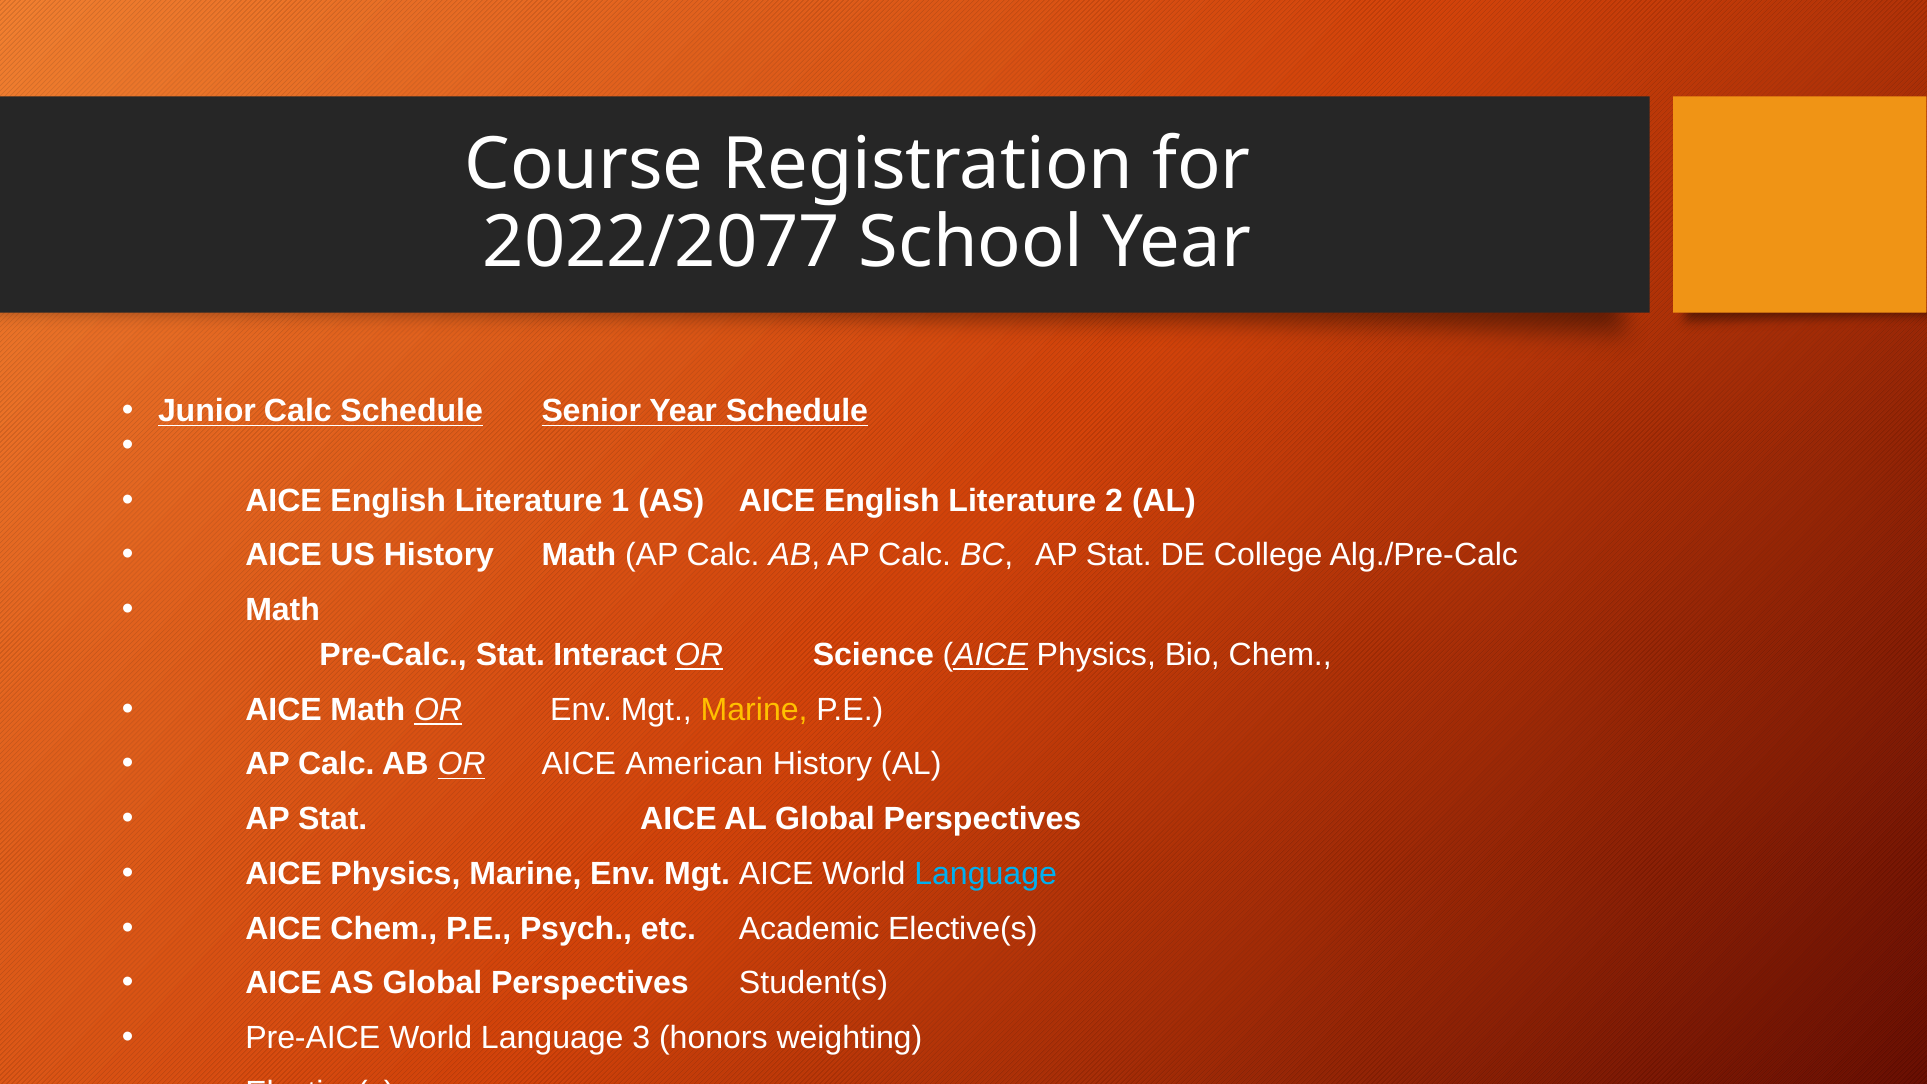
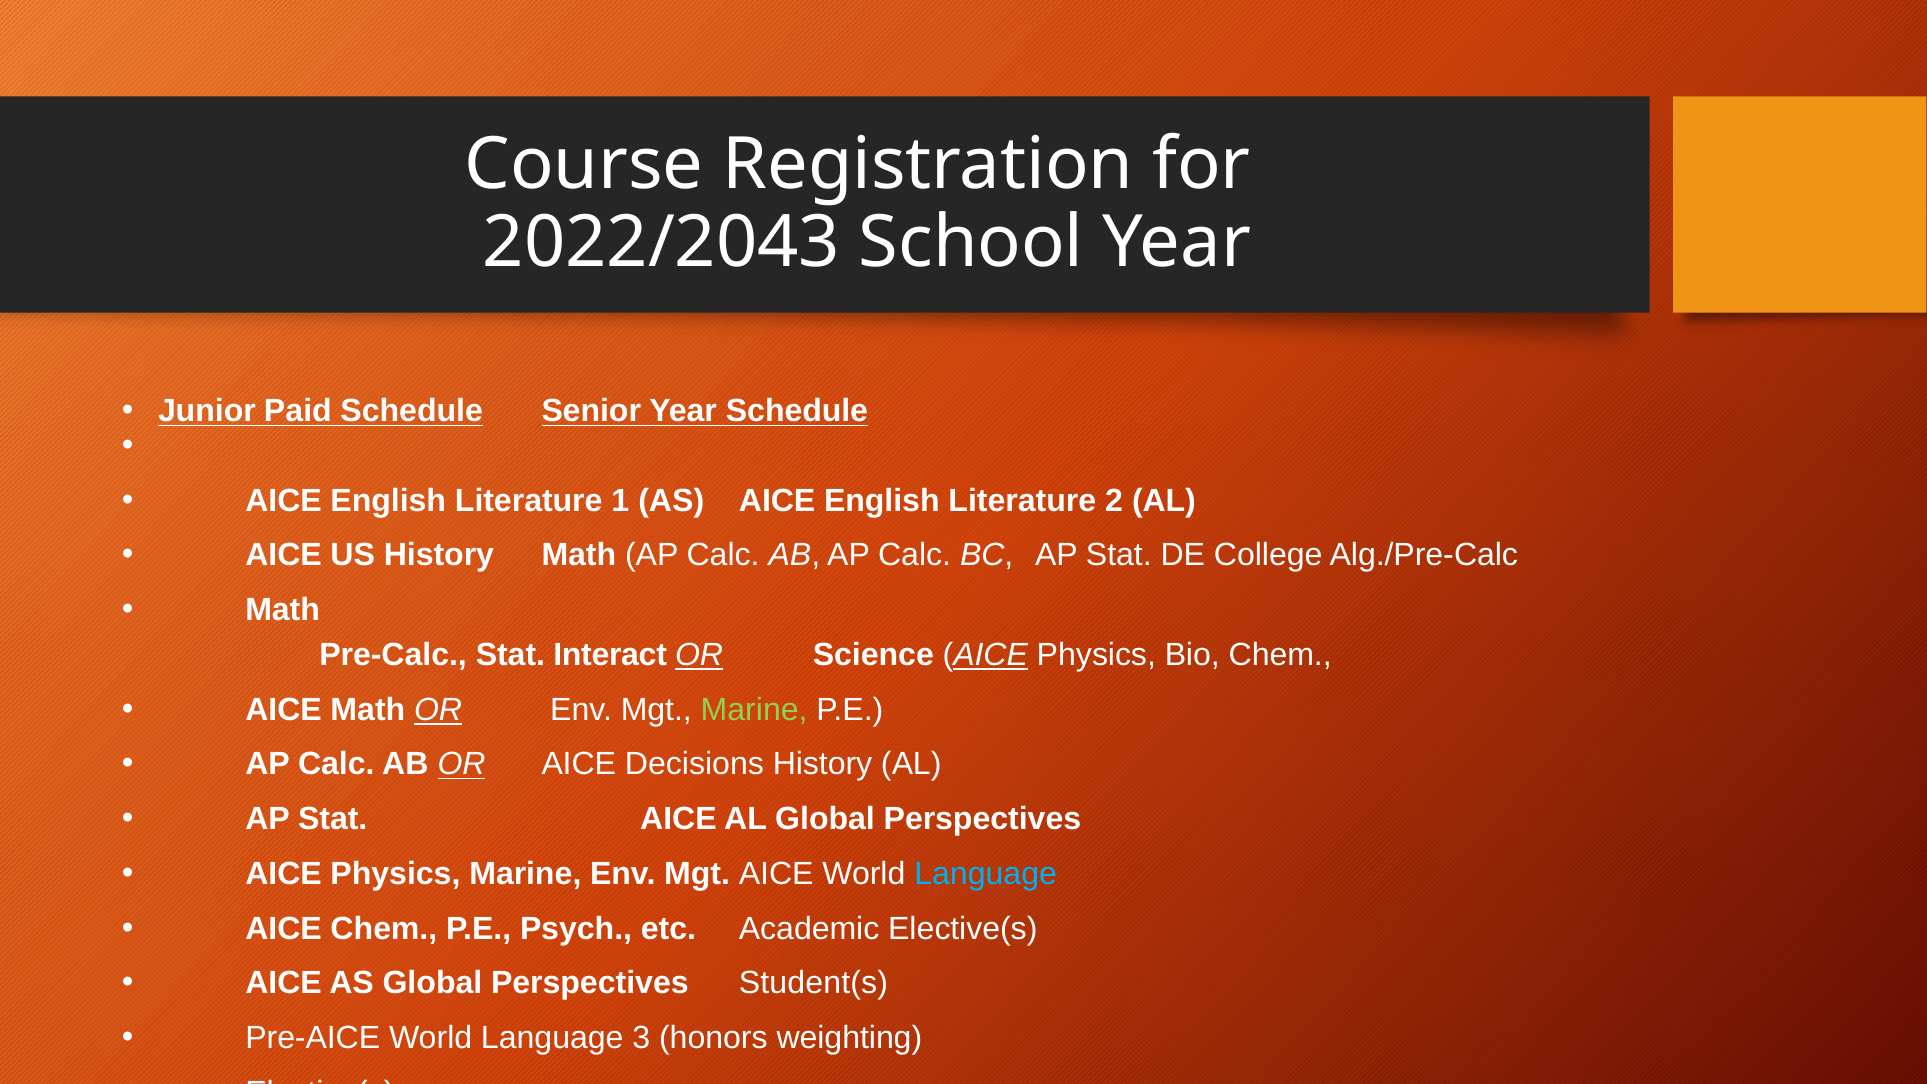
2022/2077: 2022/2077 -> 2022/2043 (661, 243)
Junior Calc: Calc -> Paid (298, 411)
Marine colour: yellow -> light green (754, 709)
American: American -> Decisions (694, 764)
